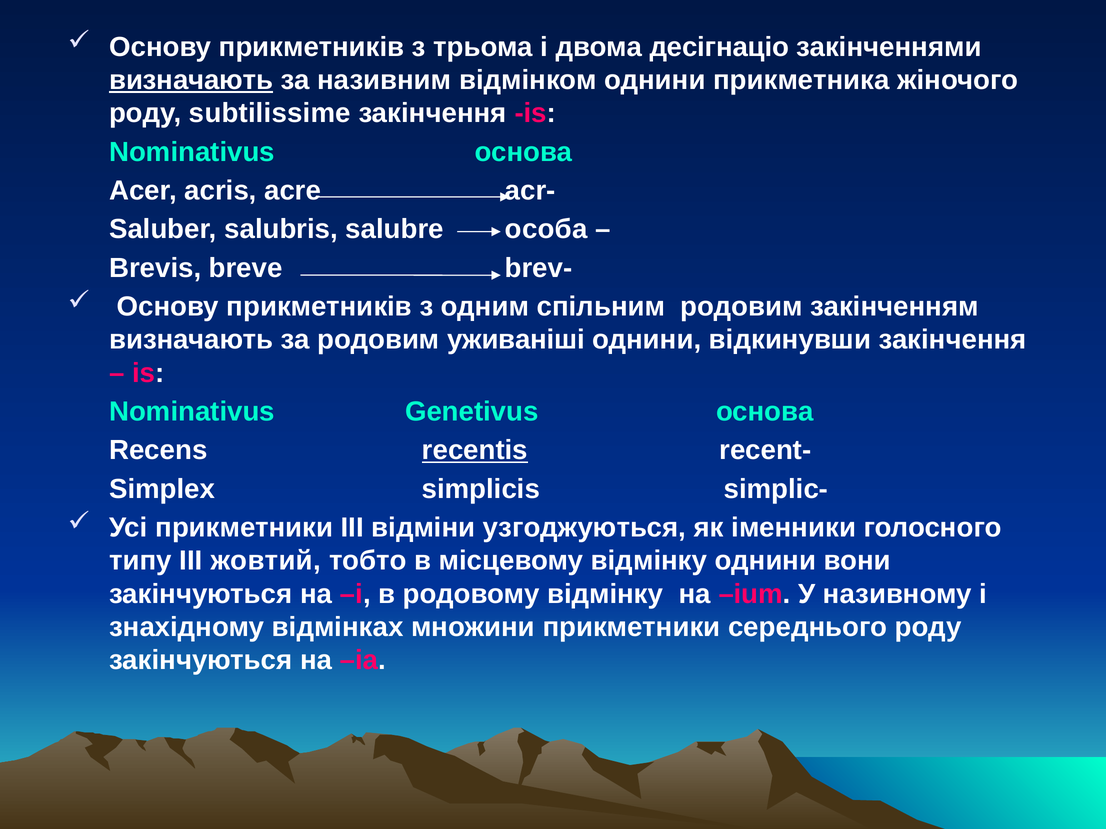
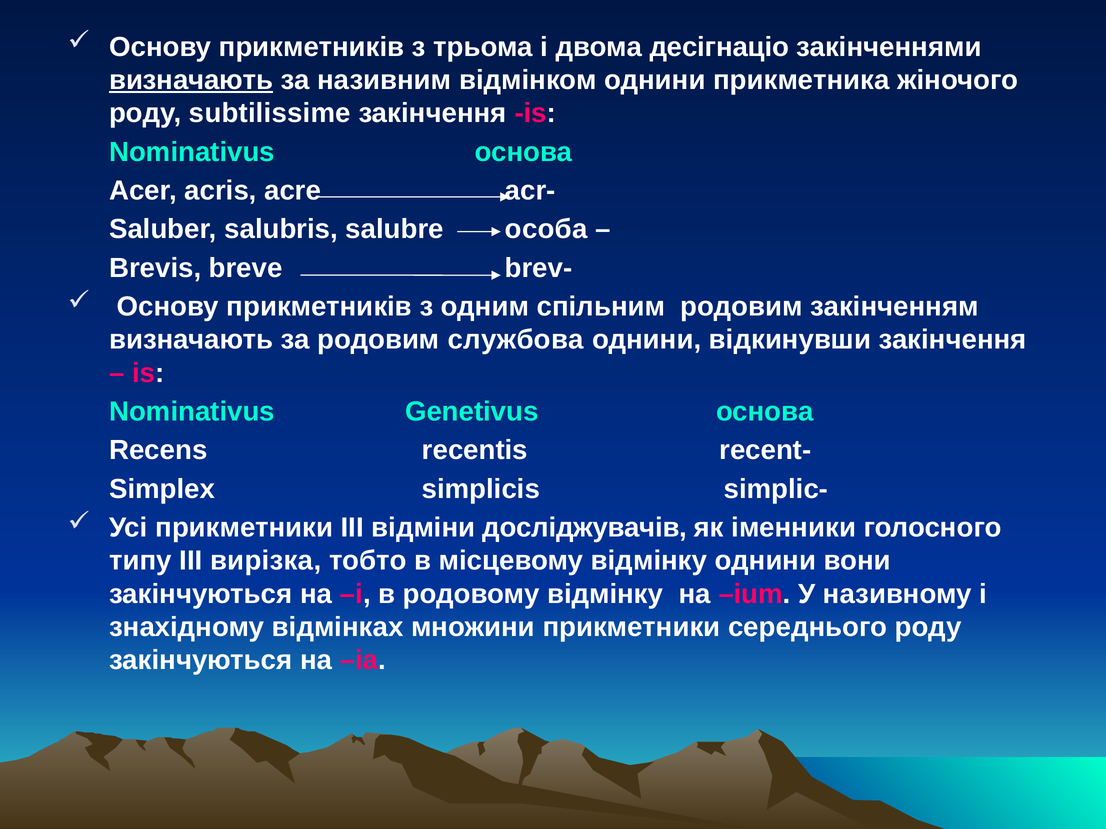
уживаніші: уживаніші -> службова (516, 340)
recentis underline: present -> none (475, 451)
узгоджуються: узгоджуються -> досліджувачів (585, 528)
жовтий: жовтий -> вирізка (266, 561)
